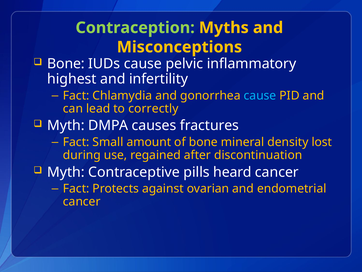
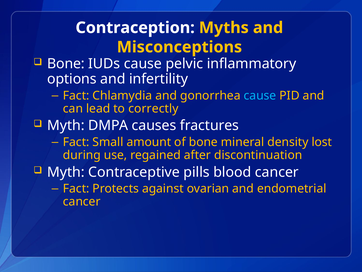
Contraception colour: light green -> white (135, 28)
highest: highest -> options (72, 79)
heard: heard -> blood (232, 172)
